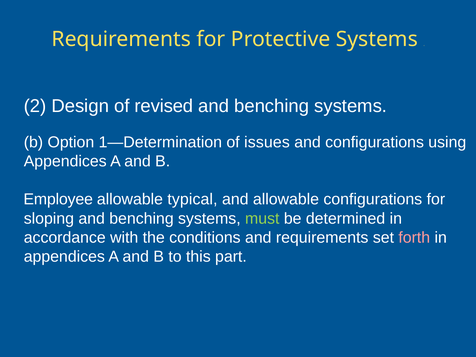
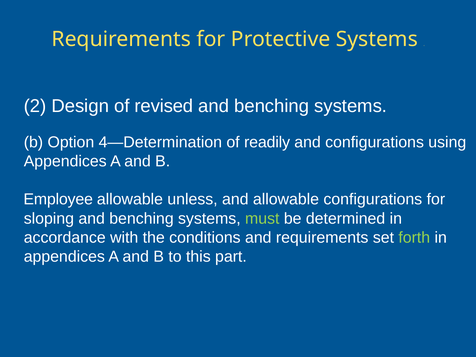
1—Determination: 1—Determination -> 4—Determination (160, 142)
issues: issues -> readily (267, 142)
typical: typical -> unless (193, 199)
forth colour: pink -> light green (414, 238)
